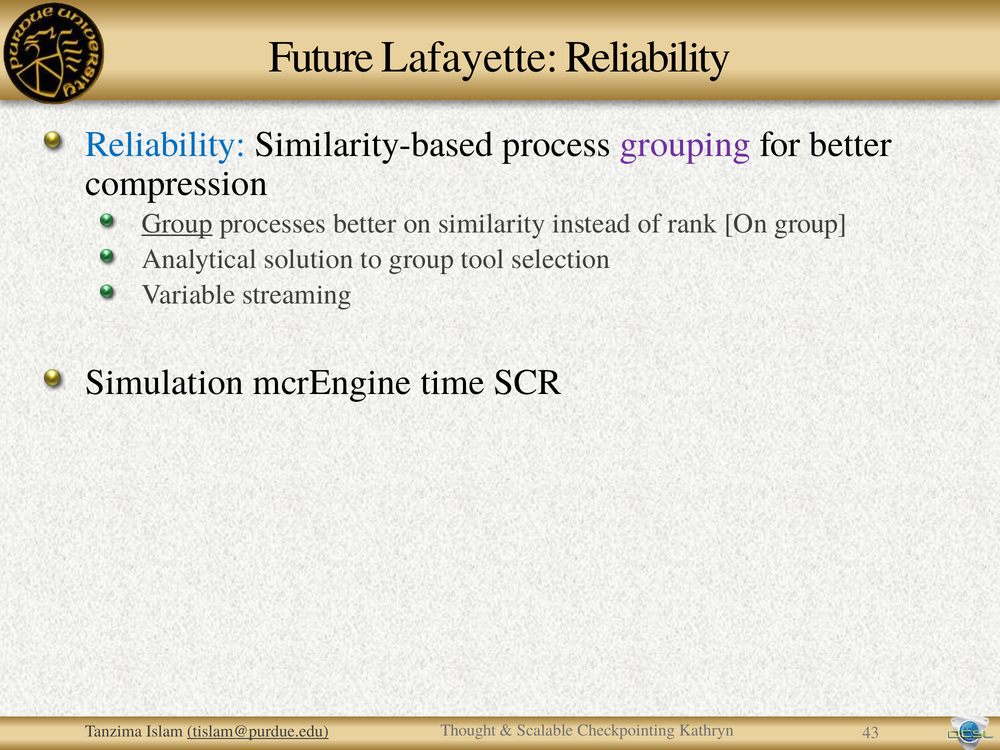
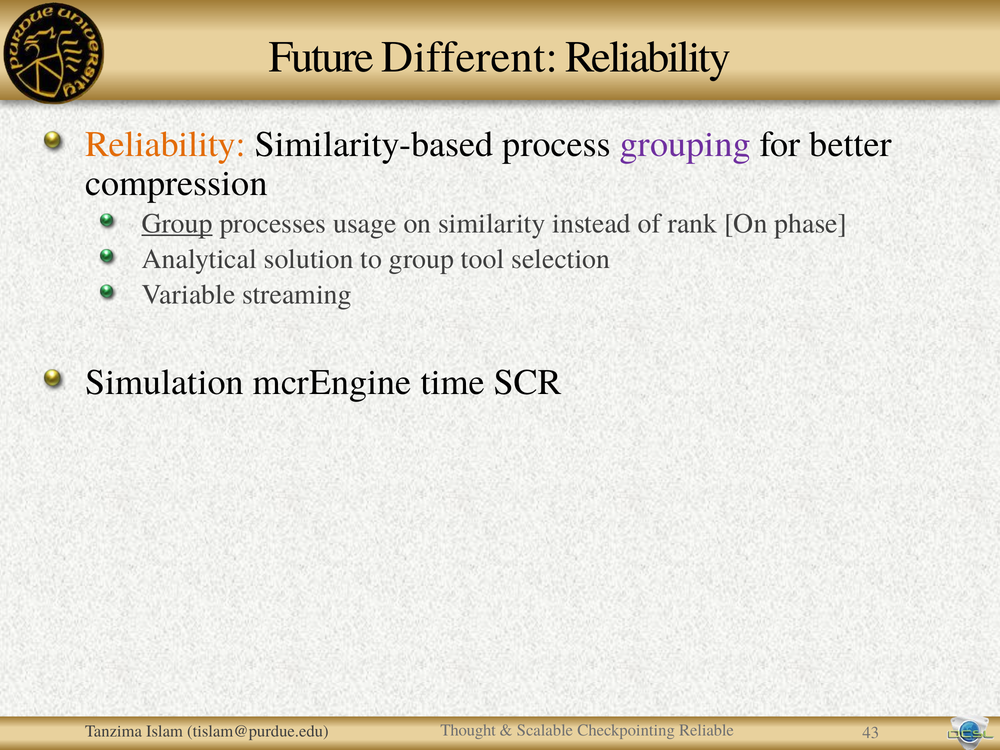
Lafayette: Lafayette -> Different (470, 57)
Reliability colour: blue -> orange (165, 144)
processes better: better -> usage (365, 223)
On group: group -> phase (811, 223)
Kathryn: Kathryn -> Reliable (706, 730)
tislam@purdue.edu underline: present -> none (258, 731)
